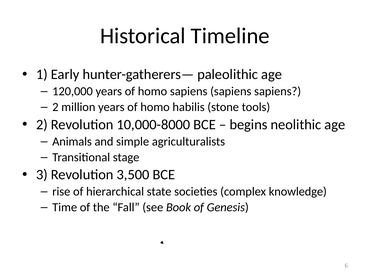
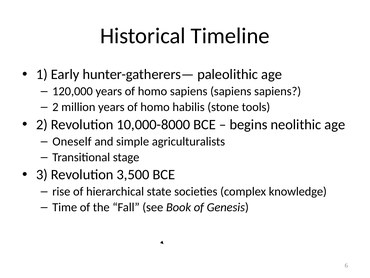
Animals: Animals -> Oneself (72, 141)
